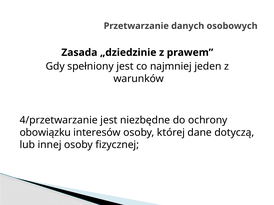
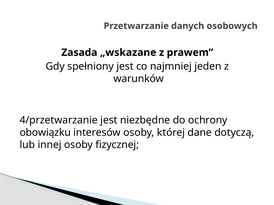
„dziedzinie: „dziedzinie -> „wskazane (128, 53)
